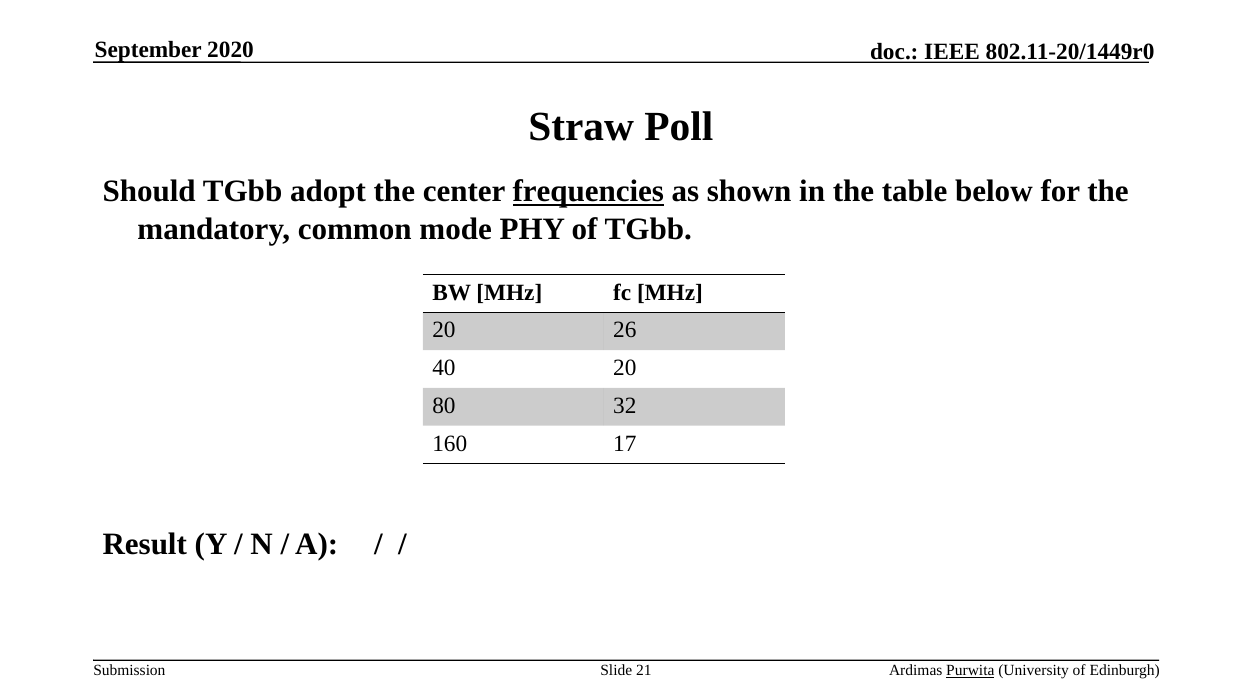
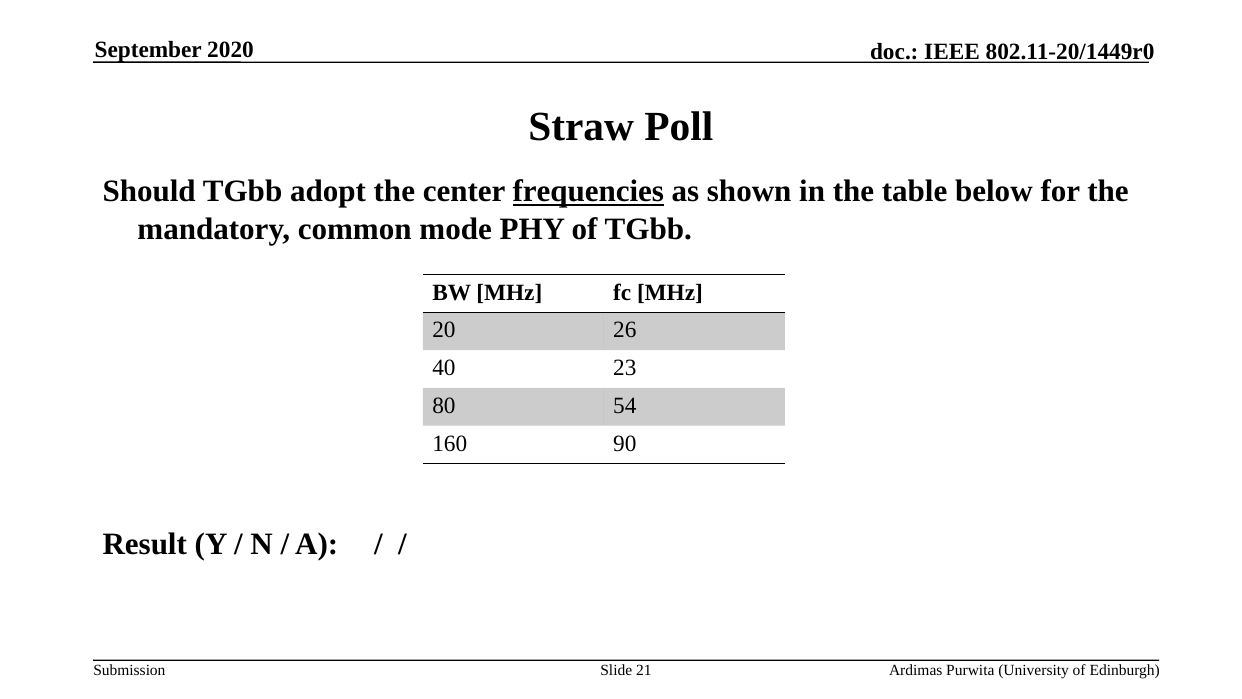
40 20: 20 -> 23 (625, 368)
32: 32 -> 54 (625, 406)
17: 17 -> 90 (625, 443)
Purwita underline: present -> none (970, 670)
